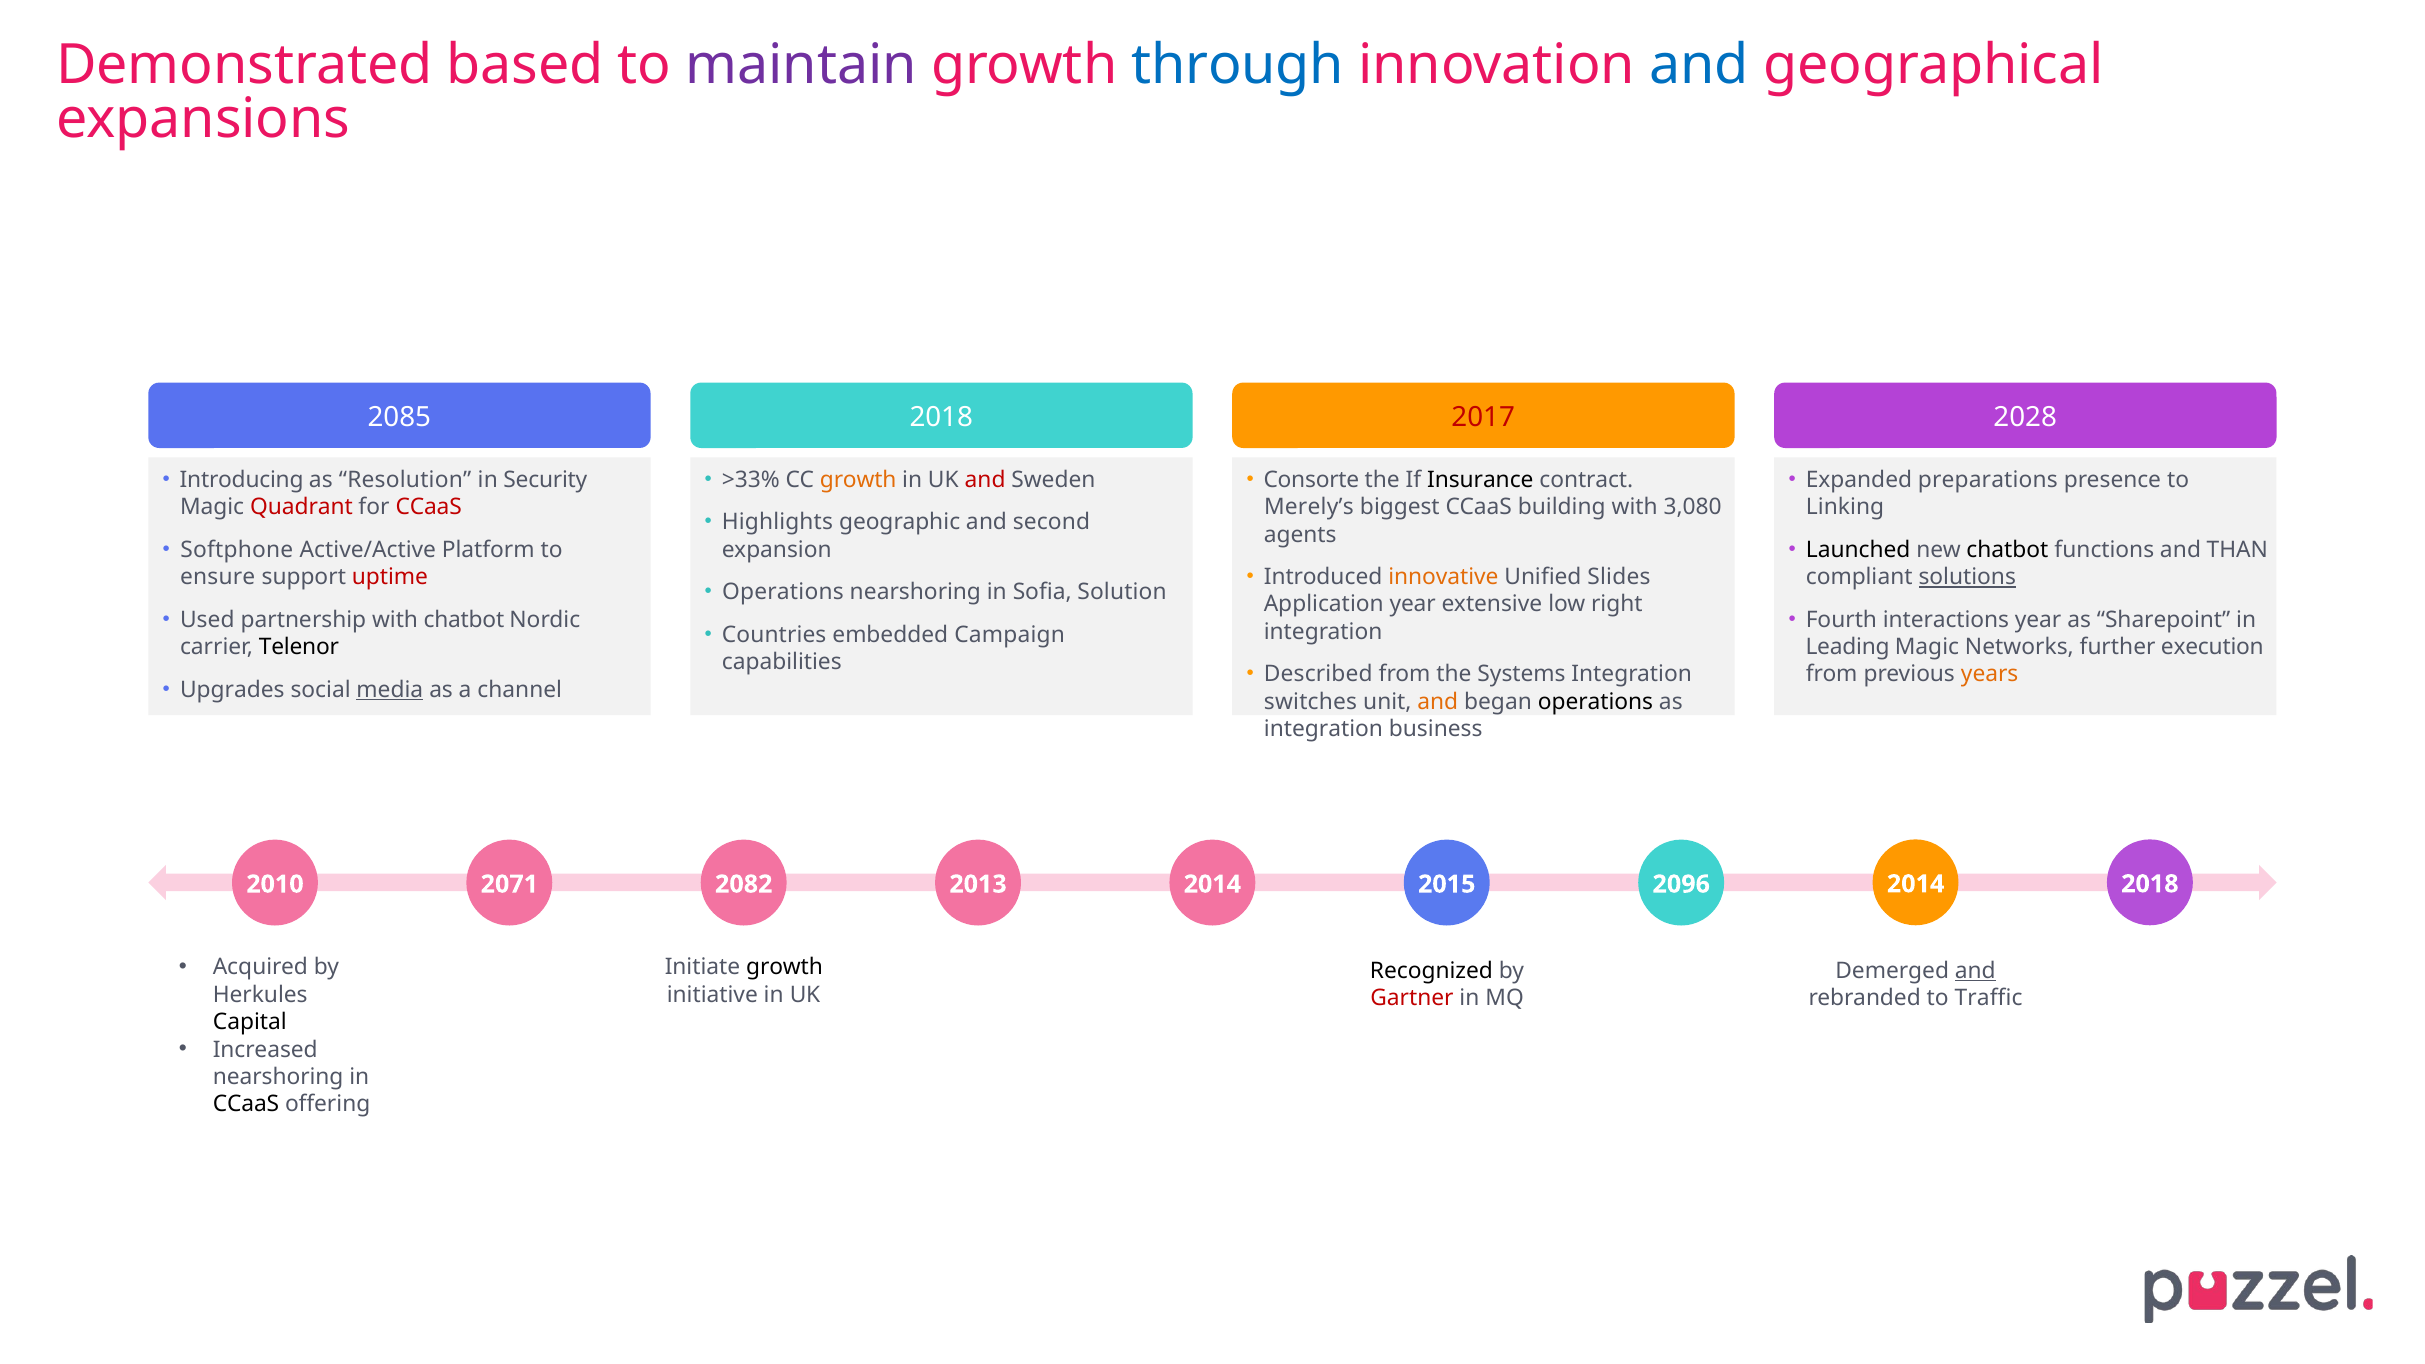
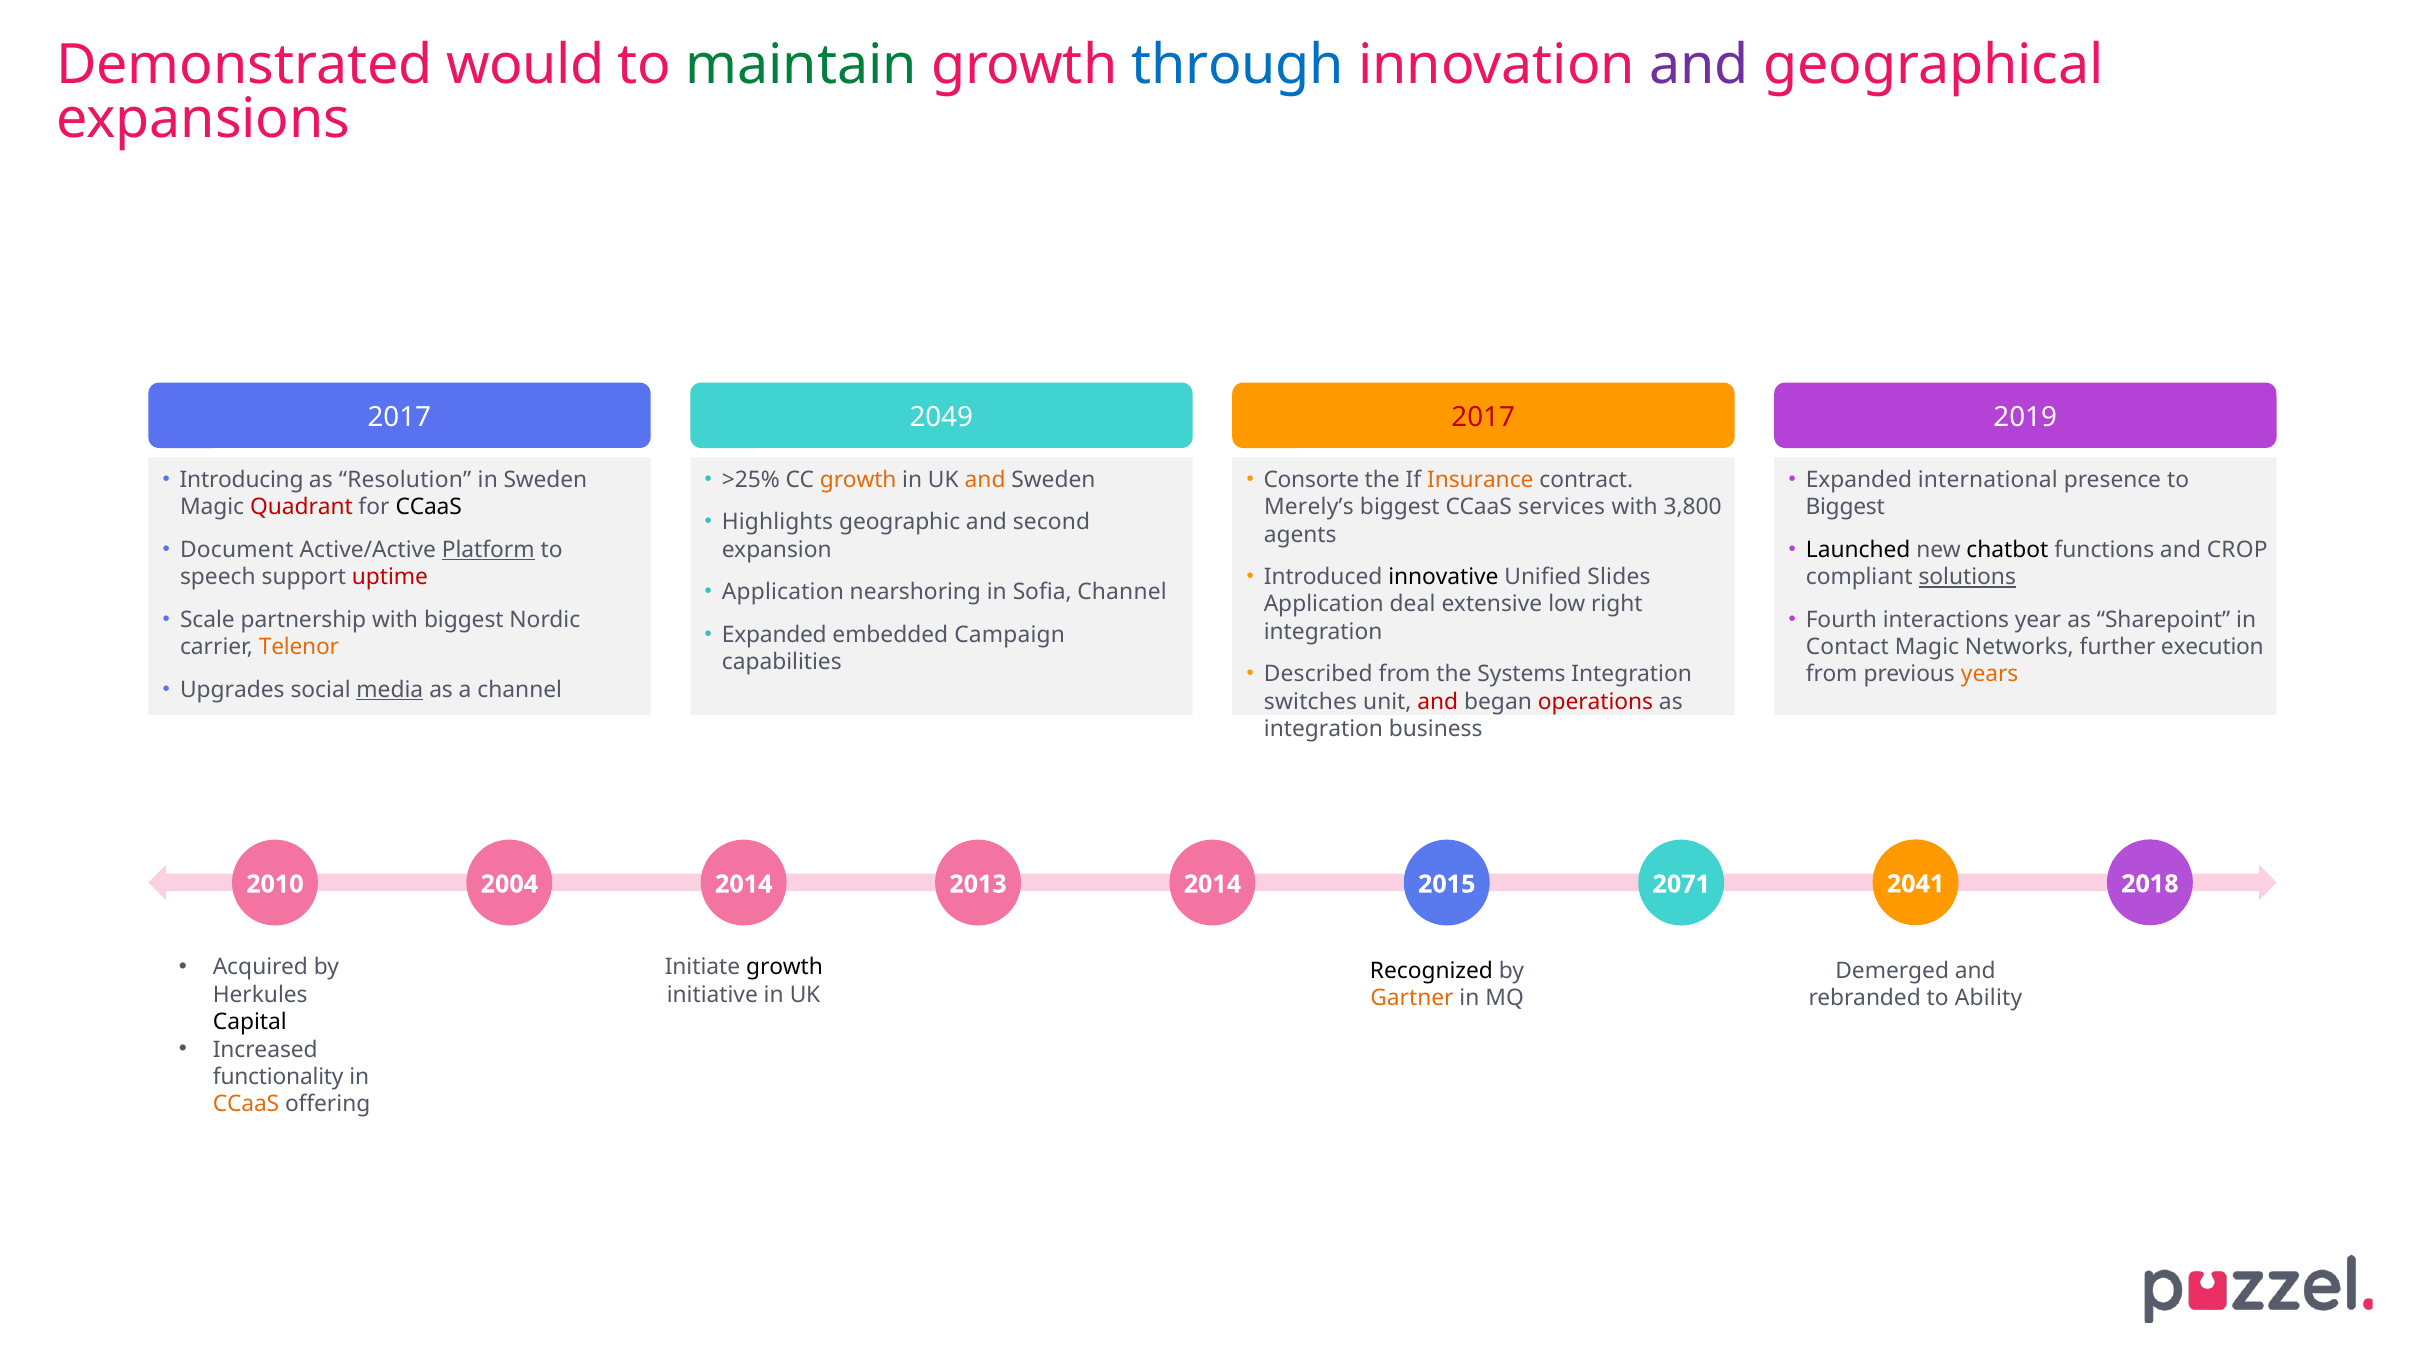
based: based -> would (525, 65)
maintain colour: purple -> green (801, 65)
and colour: blue -> purple (1699, 65)
2085: 2085 -> 2017 (399, 417)
2018: 2018 -> 2049 (941, 417)
2028: 2028 -> 2019 (2025, 417)
in Security: Security -> Sweden (545, 480)
>33%: >33% -> >25% (751, 480)
and colour: red -> orange (985, 480)
Insurance colour: black -> orange (1480, 480)
preparations: preparations -> international (1988, 480)
CCaaS colour: red -> black (429, 507)
building: building -> services (1562, 507)
3,080: 3,080 -> 3,800 (1693, 507)
Linking: Linking -> Biggest (1845, 507)
Softphone: Softphone -> Document (237, 550)
Platform underline: none -> present (488, 550)
THAN: THAN -> CROP (2237, 550)
innovative colour: orange -> black (1443, 577)
ensure: ensure -> speech (218, 577)
Operations: Operations -> Application (783, 592)
Sofia Solution: Solution -> Channel (1122, 592)
Application year: year -> deal (1413, 604)
Used: Used -> Scale (207, 620)
with chatbot: chatbot -> biggest (464, 620)
Countries: Countries -> Expanded (774, 635)
Telenor colour: black -> orange (299, 647)
Leading: Leading -> Contact (1847, 647)
and colour: orange -> red (1438, 702)
operations colour: black -> red (1595, 702)
2071: 2071 -> 2004 (509, 884)
2082: 2082 -> 2014 (744, 884)
2096: 2096 -> 2071 (1681, 884)
2014 2014: 2014 -> 2041 (1916, 884)
and underline: present -> none (1975, 971)
Traffic: Traffic -> Ability (1989, 998)
Gartner colour: red -> orange (1412, 998)
nearshoring: nearshoring -> functionality (278, 1077)
CCaaS colour: black -> orange (246, 1104)
